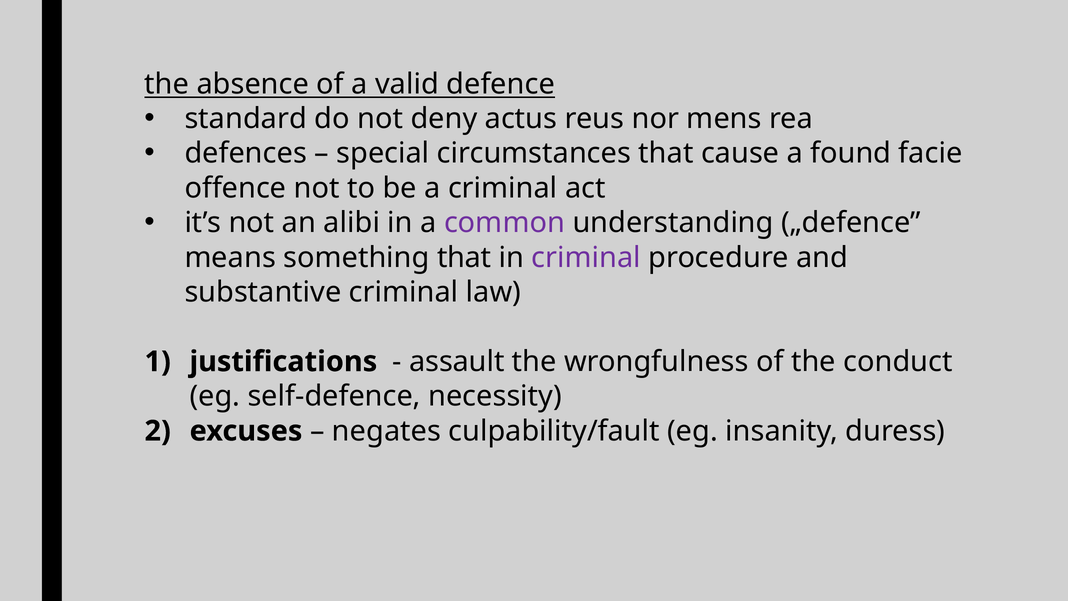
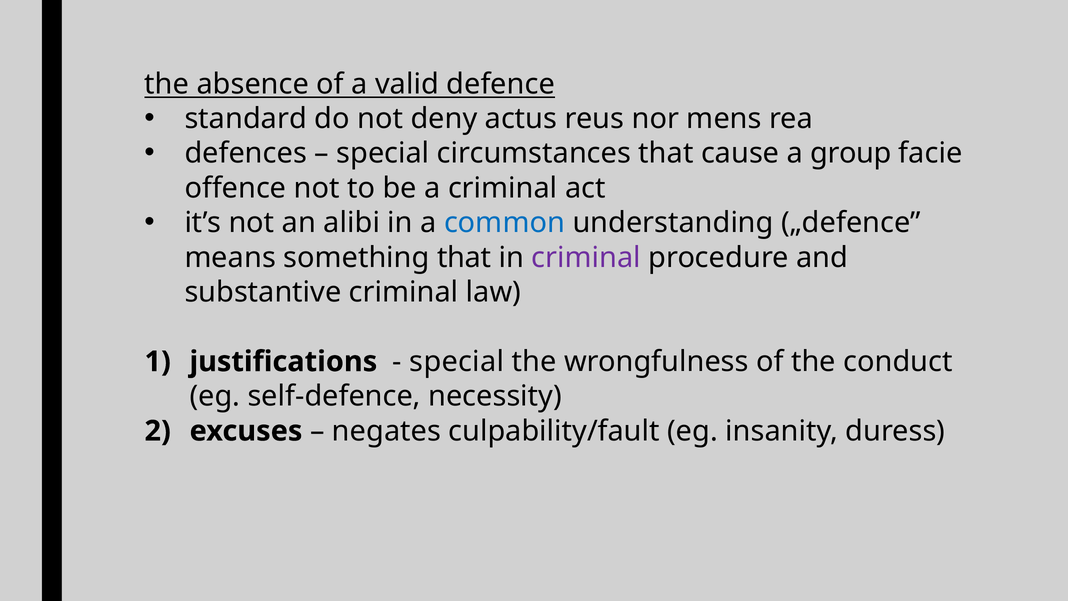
found: found -> group (851, 153)
common colour: purple -> blue (505, 223)
assault: assault -> special (457, 361)
